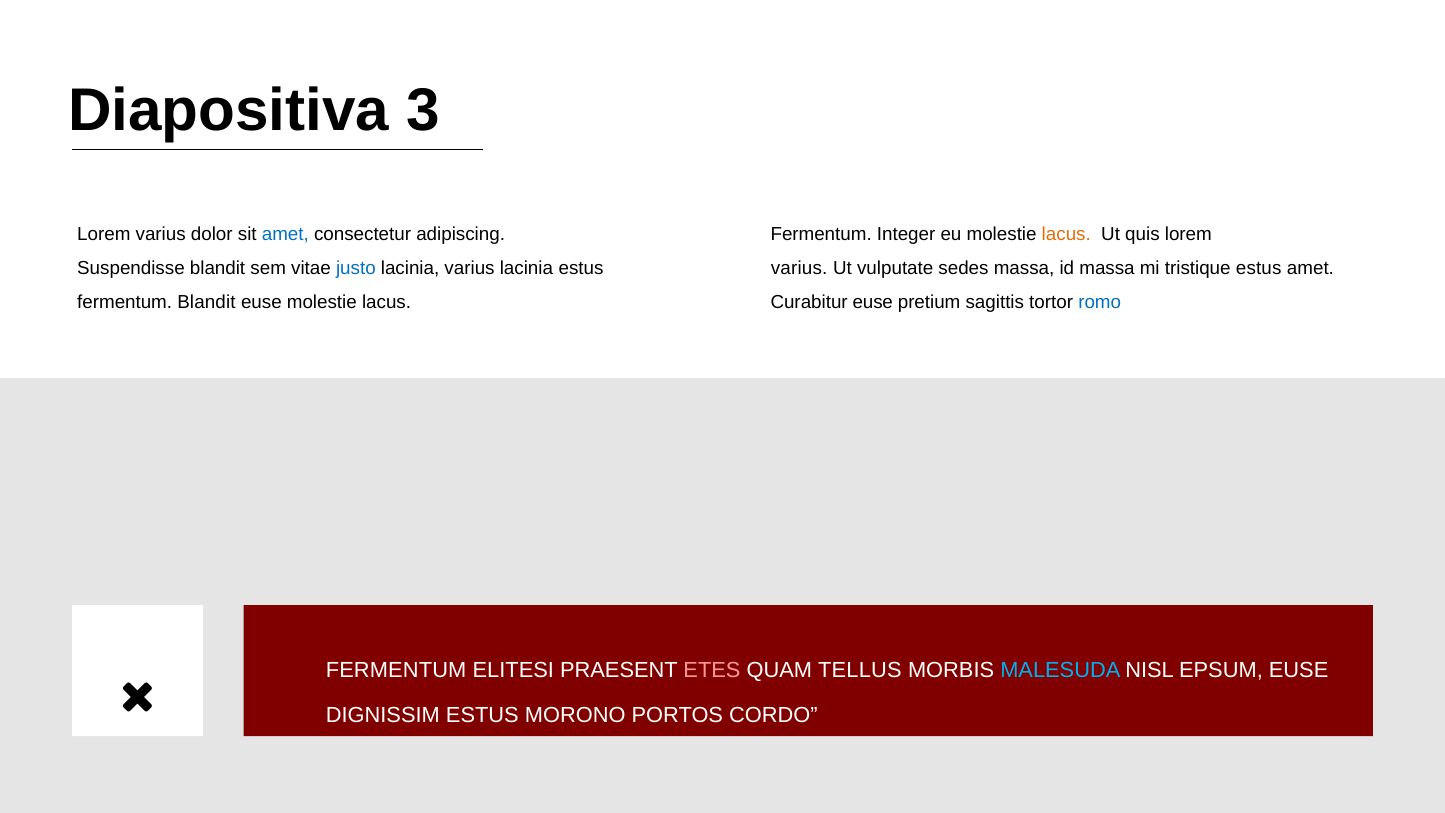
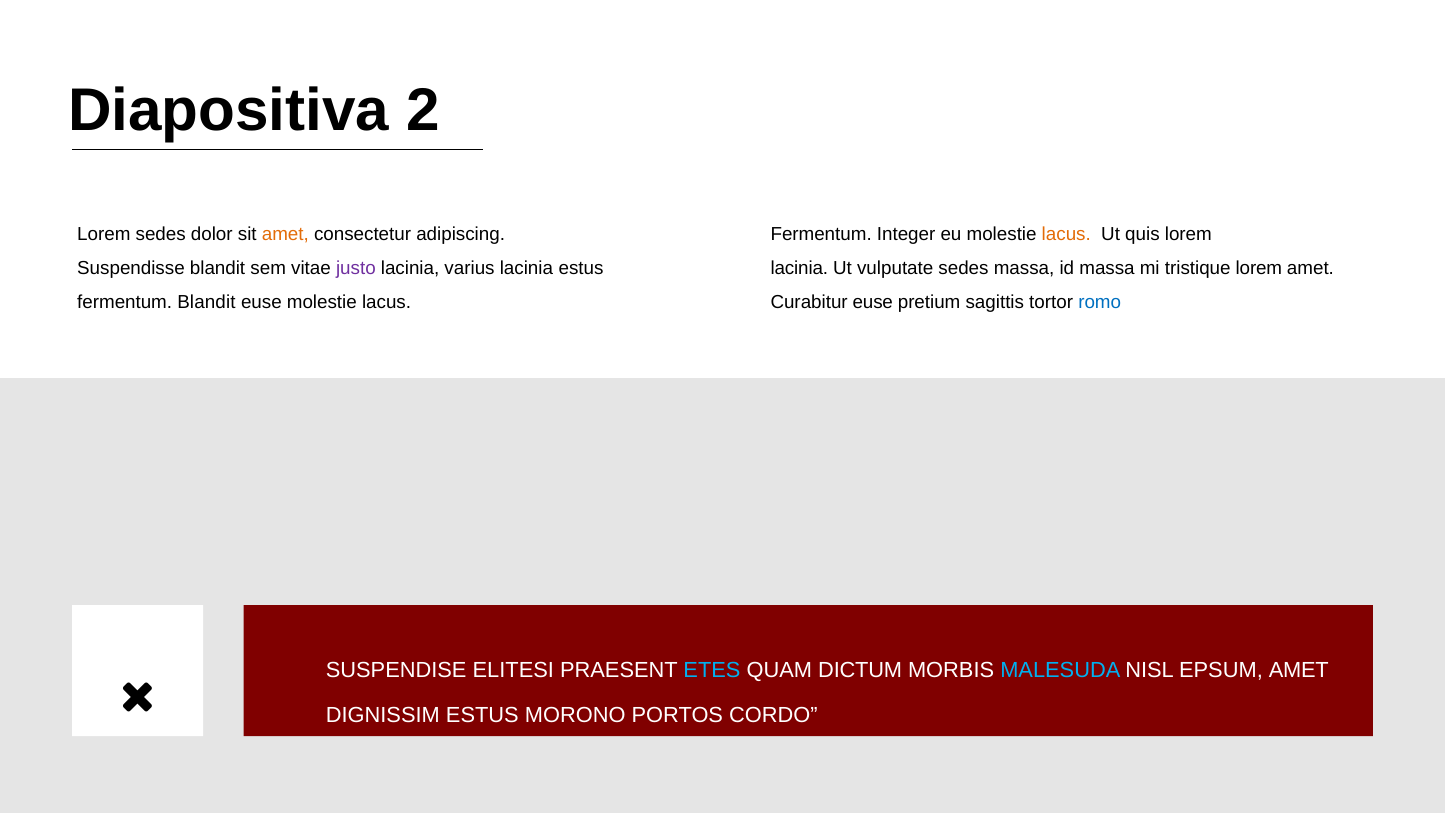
3: 3 -> 2 (423, 110)
varius: varius -> sedes (161, 234)
amet colour: blue -> orange (285, 234)
justo colour: blue -> purple (356, 268)
varius: varius -> lacinia (799, 268)
tristique estus: estus -> lorem (1259, 268)
FERMENTUM: FERMENTUM -> SUSPENDISE (396, 670)
ETES colour: pink -> light blue (712, 670)
TELLUS: TELLUS -> DICTUM (860, 670)
EPSUM EUSE: EUSE -> AMET (1299, 670)
